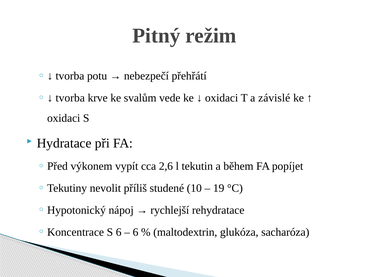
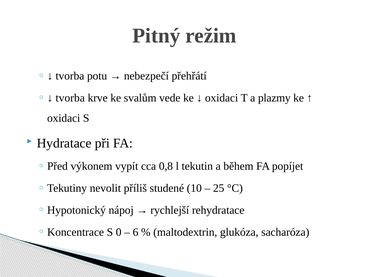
závislé: závislé -> plazmy (274, 98)
2,6: 2,6 -> 0,8 (166, 166)
19: 19 -> 25 (219, 188)
S 6: 6 -> 0 (119, 232)
